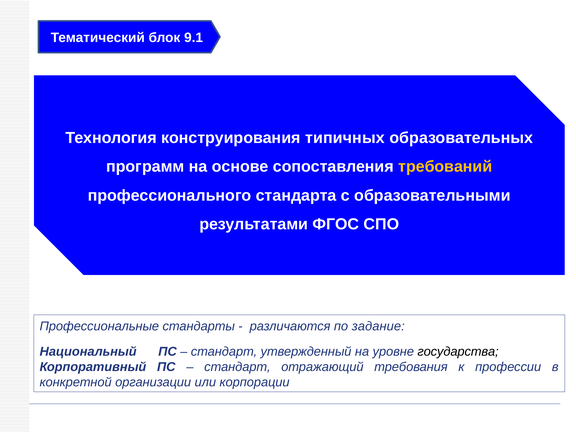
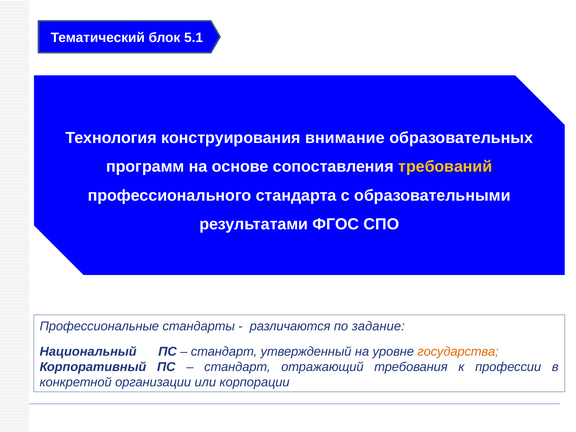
9.1: 9.1 -> 5.1 (194, 38)
типичных: типичных -> внимание (345, 138)
государства colour: black -> orange (458, 352)
